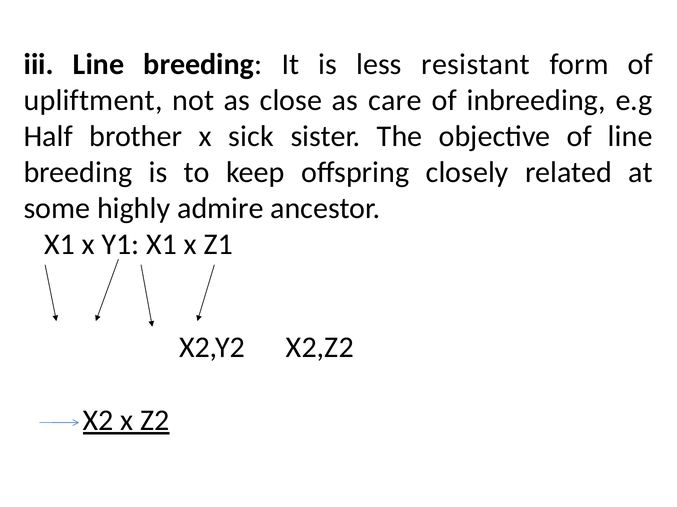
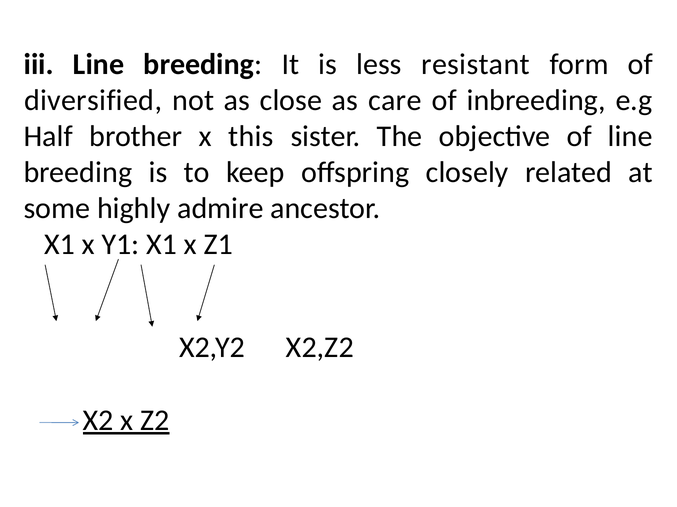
upliftment: upliftment -> diversified (93, 100)
sick: sick -> this (251, 136)
